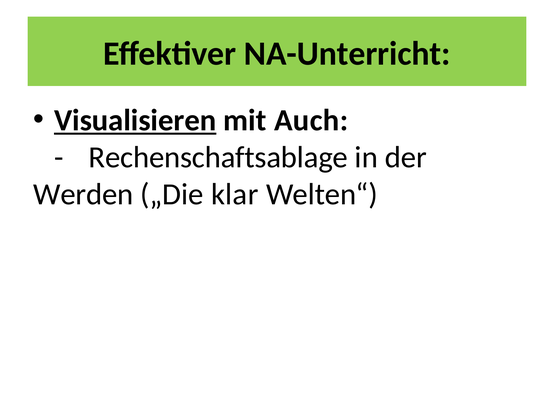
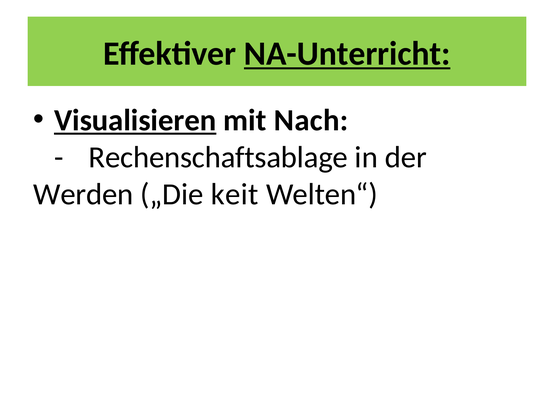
NA-Unterricht underline: none -> present (347, 54)
Auch: Auch -> Nach (311, 120)
klar: klar -> keit (235, 194)
